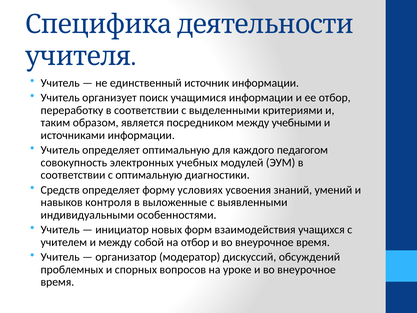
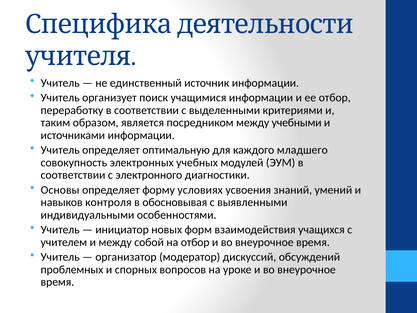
педагогом: педагогом -> младшего (302, 150)
с оптимальную: оптимальную -> электронного (149, 175)
Средств: Средств -> Основы (60, 190)
выложенные: выложенные -> обосновывая (175, 202)
